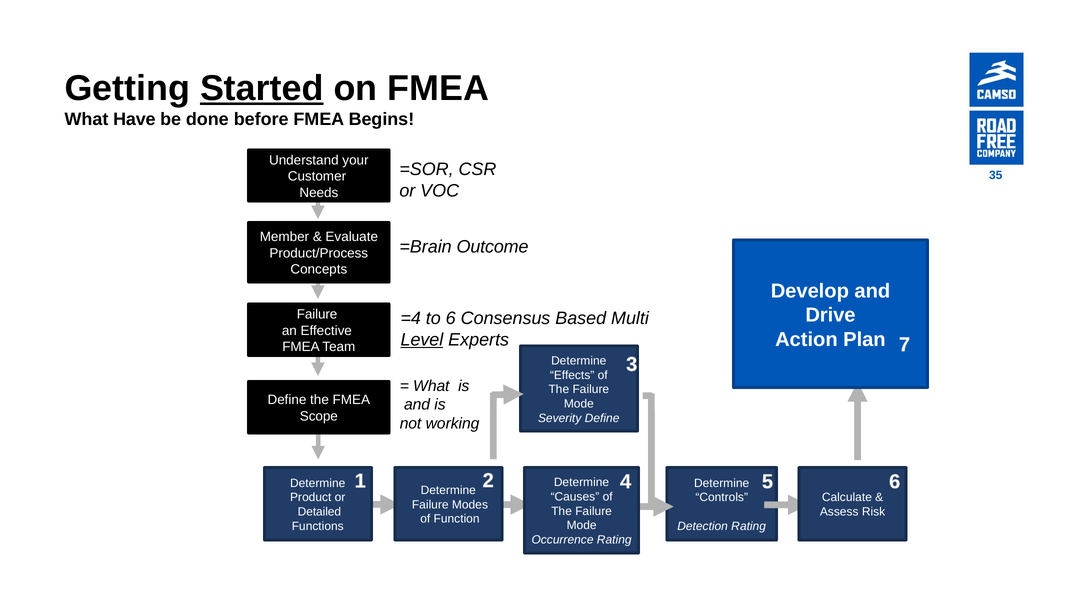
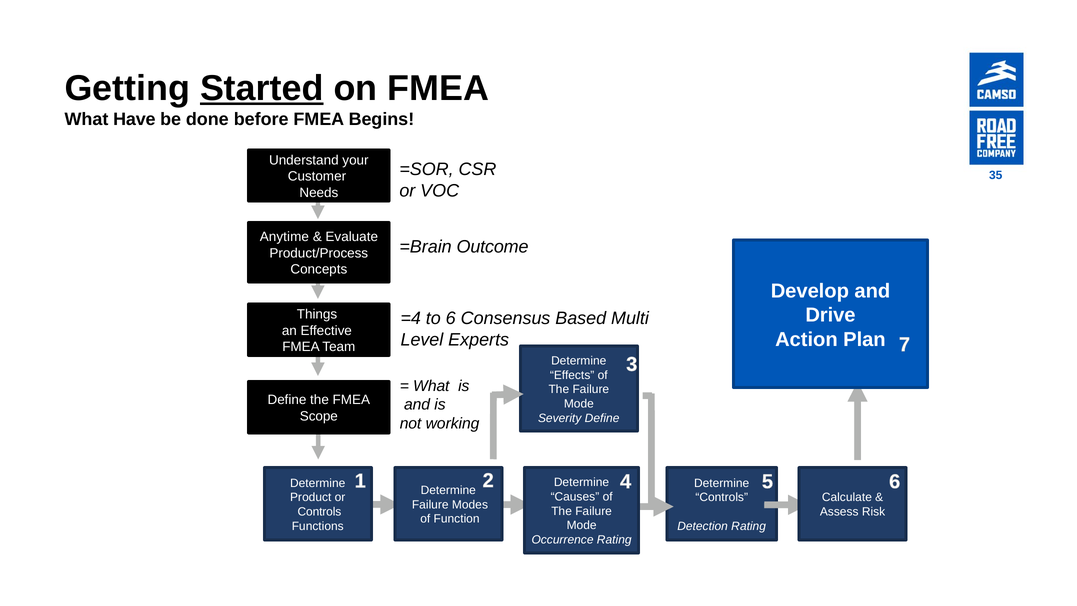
Member: Member -> Anytime (284, 237)
Failure: Failure -> Things (317, 314)
Level underline: present -> none (422, 340)
Detailed: Detailed -> Controls (319, 512)
